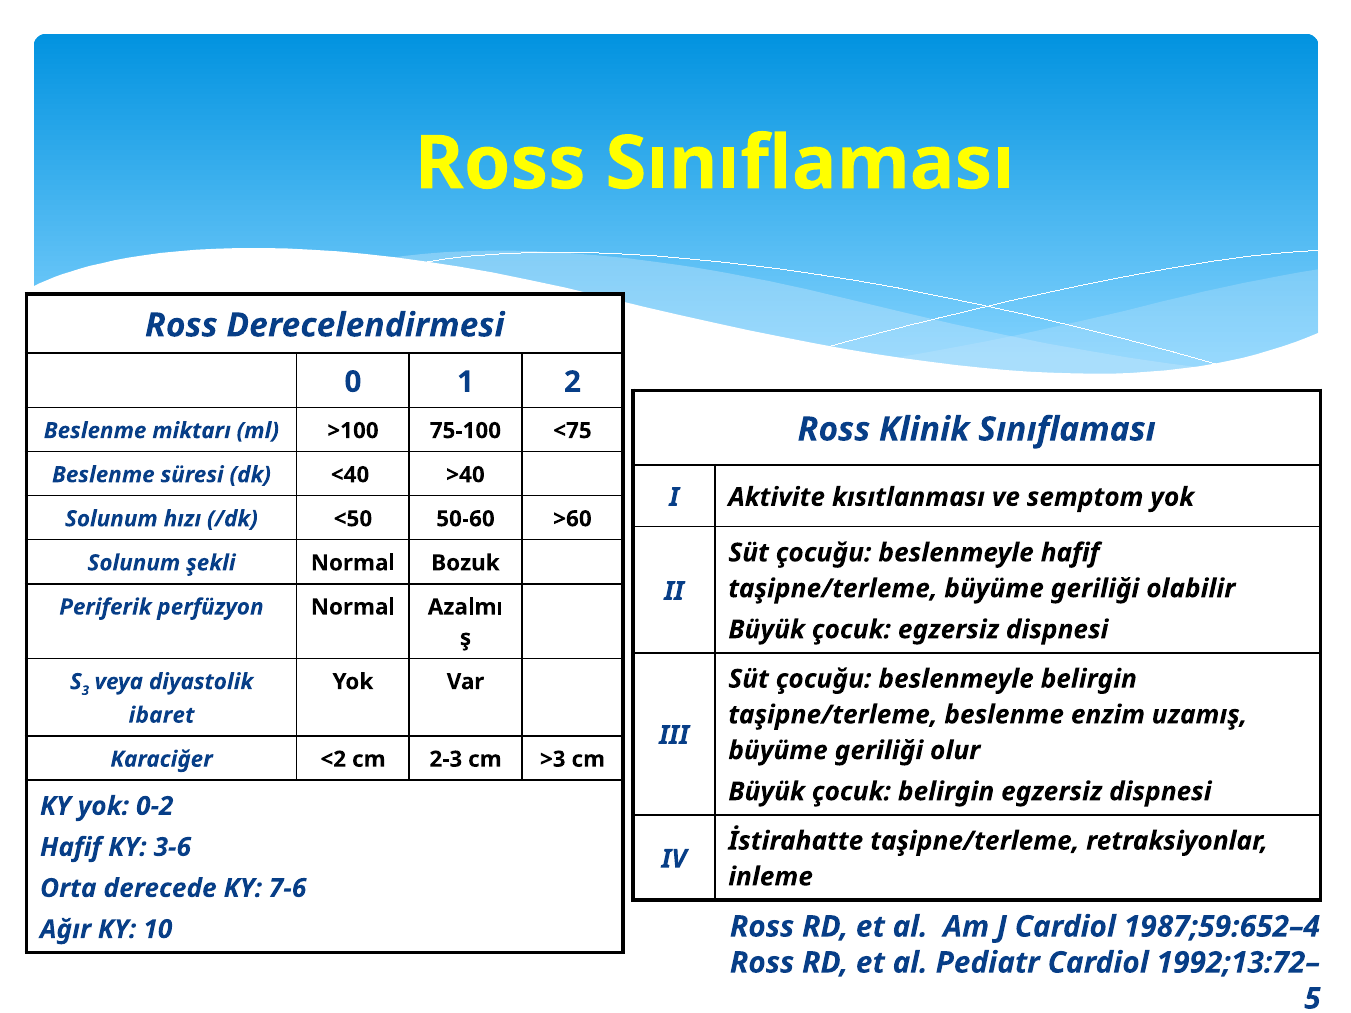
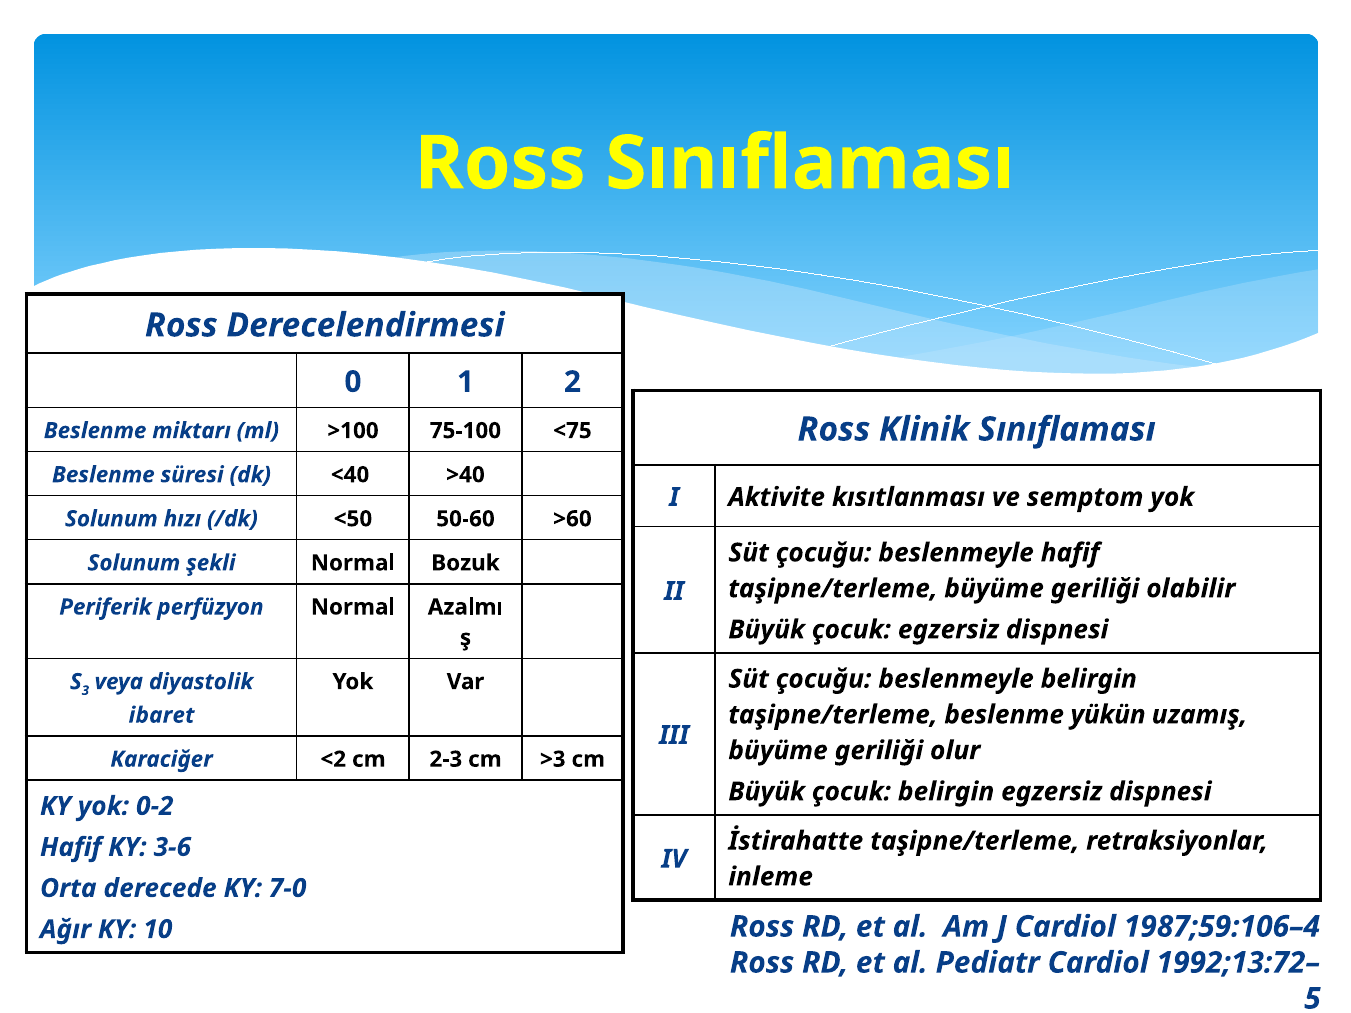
enzim: enzim -> yükün (1108, 715)
7-6: 7-6 -> 7-0 (288, 889)
1987;59:652–4: 1987;59:652–4 -> 1987;59:106–4 (1222, 927)
